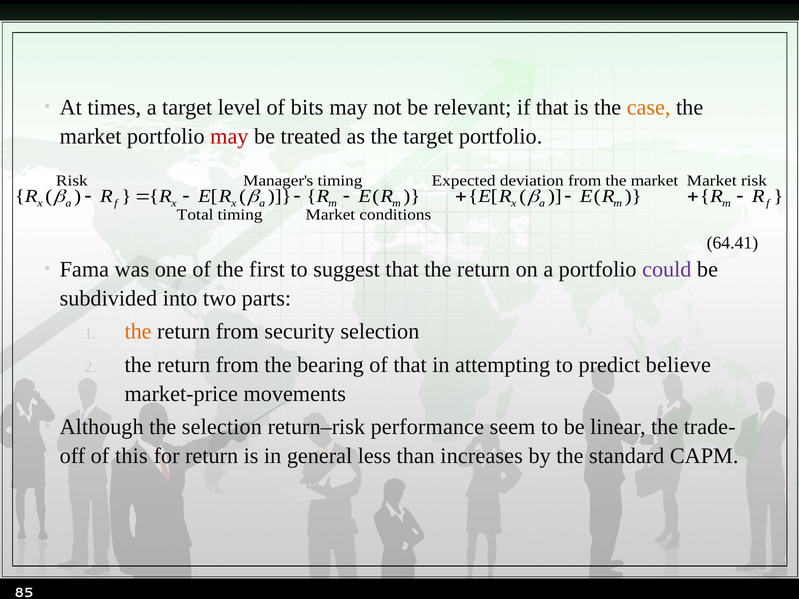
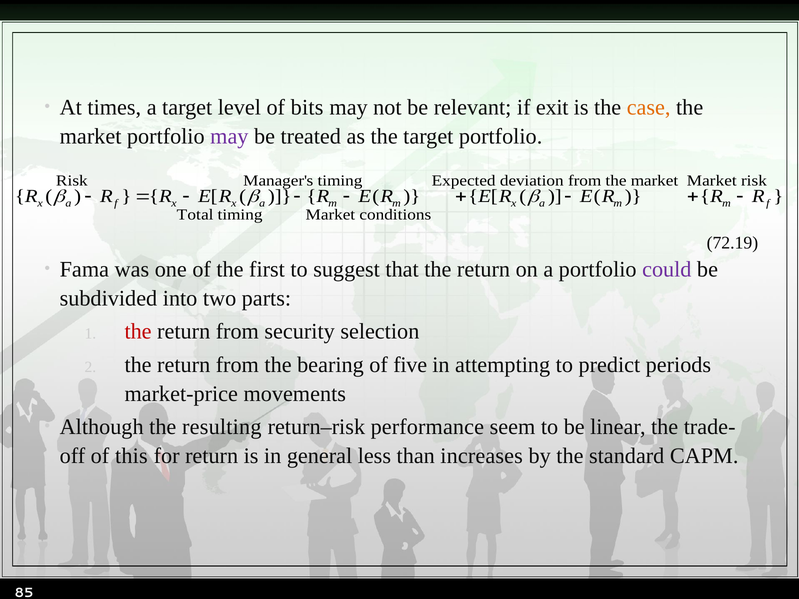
if that: that -> exit (552, 108)
may colour: red -> purple (229, 136)
64.41: 64.41 -> 72.19 (732, 243)
the colour: orange -> red (138, 332)
of that: that -> five (410, 365)
believe: believe -> periods (678, 365)
the selection: selection -> resulting (222, 427)
